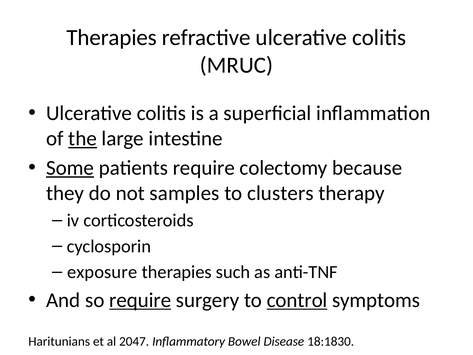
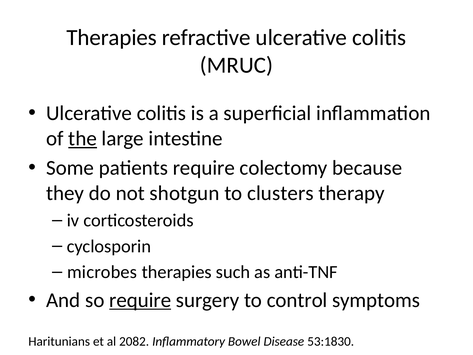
Some underline: present -> none (70, 168)
samples: samples -> shotgun (185, 193)
exposure: exposure -> microbes (102, 272)
control underline: present -> none (297, 300)
2047: 2047 -> 2082 (134, 341)
18:1830: 18:1830 -> 53:1830 (331, 341)
